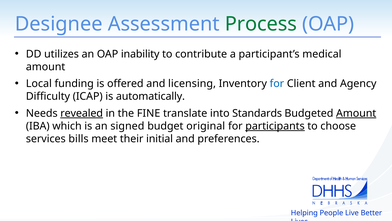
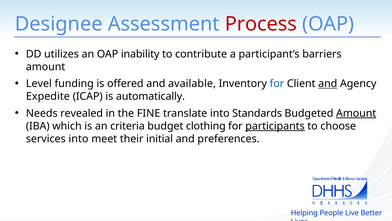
Process colour: green -> red (261, 24)
medical: medical -> barriers (322, 54)
Local: Local -> Level (39, 83)
licensing: licensing -> available (192, 83)
and underline: none -> present (328, 83)
Difficulty: Difficulty -> Expedite (48, 96)
revealed underline: present -> none (82, 113)
signed: signed -> criteria (127, 126)
original: original -> clothing (206, 126)
services bills: bills -> into (78, 138)
